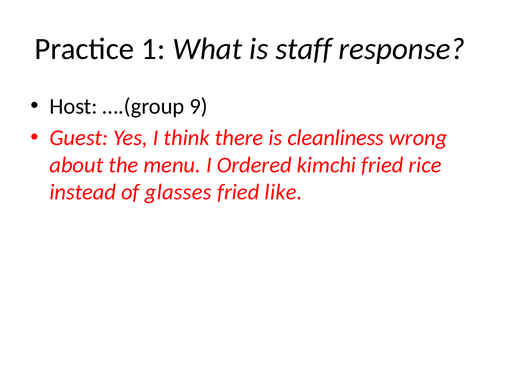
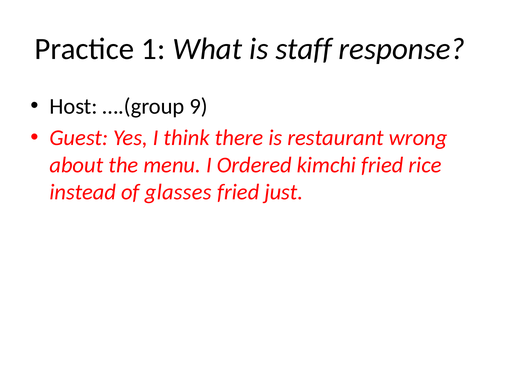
cleanliness: cleanliness -> restaurant (336, 138)
like: like -> just (284, 192)
